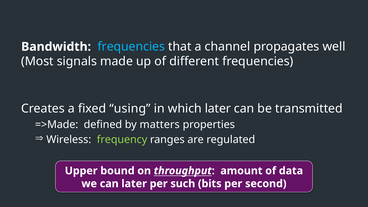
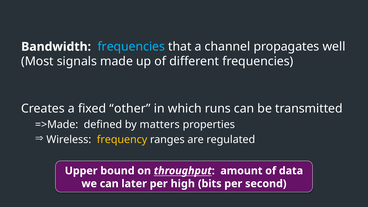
using: using -> other (130, 109)
which later: later -> runs (218, 109)
frequency colour: light green -> yellow (122, 140)
such: such -> high (183, 184)
